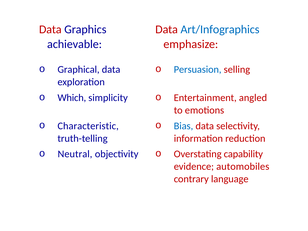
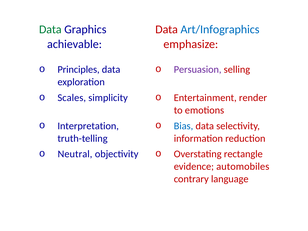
Data colour: red -> green (50, 30)
Graphical: Graphical -> Principles (79, 69)
Persuasion colour: blue -> purple (198, 69)
Which: Which -> Scales (72, 98)
angled: angled -> render (253, 98)
Characteristic: Characteristic -> Interpretation (88, 126)
capability: capability -> rectangle (243, 154)
